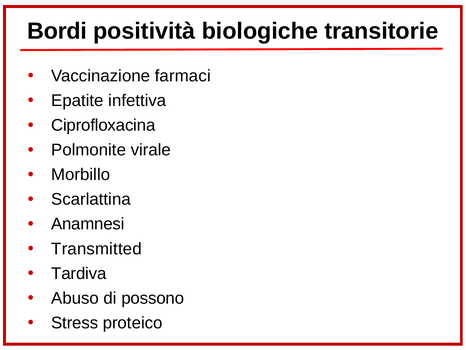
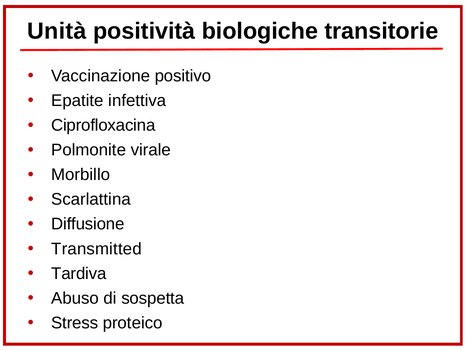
Bordi: Bordi -> Unità (57, 31)
farmaci: farmaci -> positivo (183, 76)
Anamnesi: Anamnesi -> Diffusione (88, 224)
possono: possono -> sospetta (153, 298)
